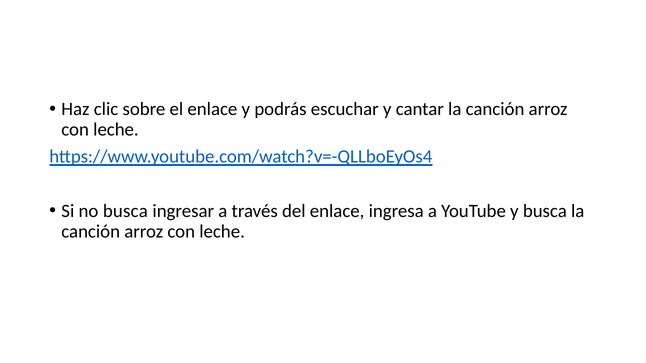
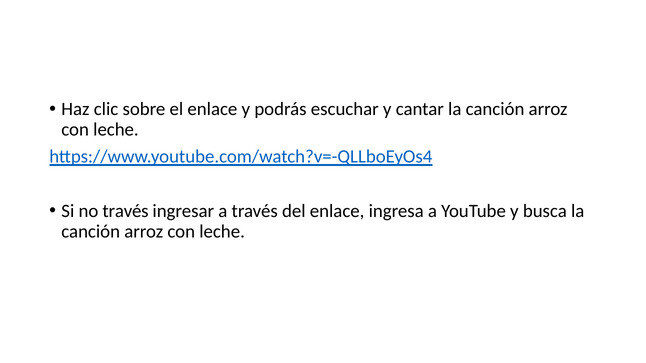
no busca: busca -> través (126, 211)
